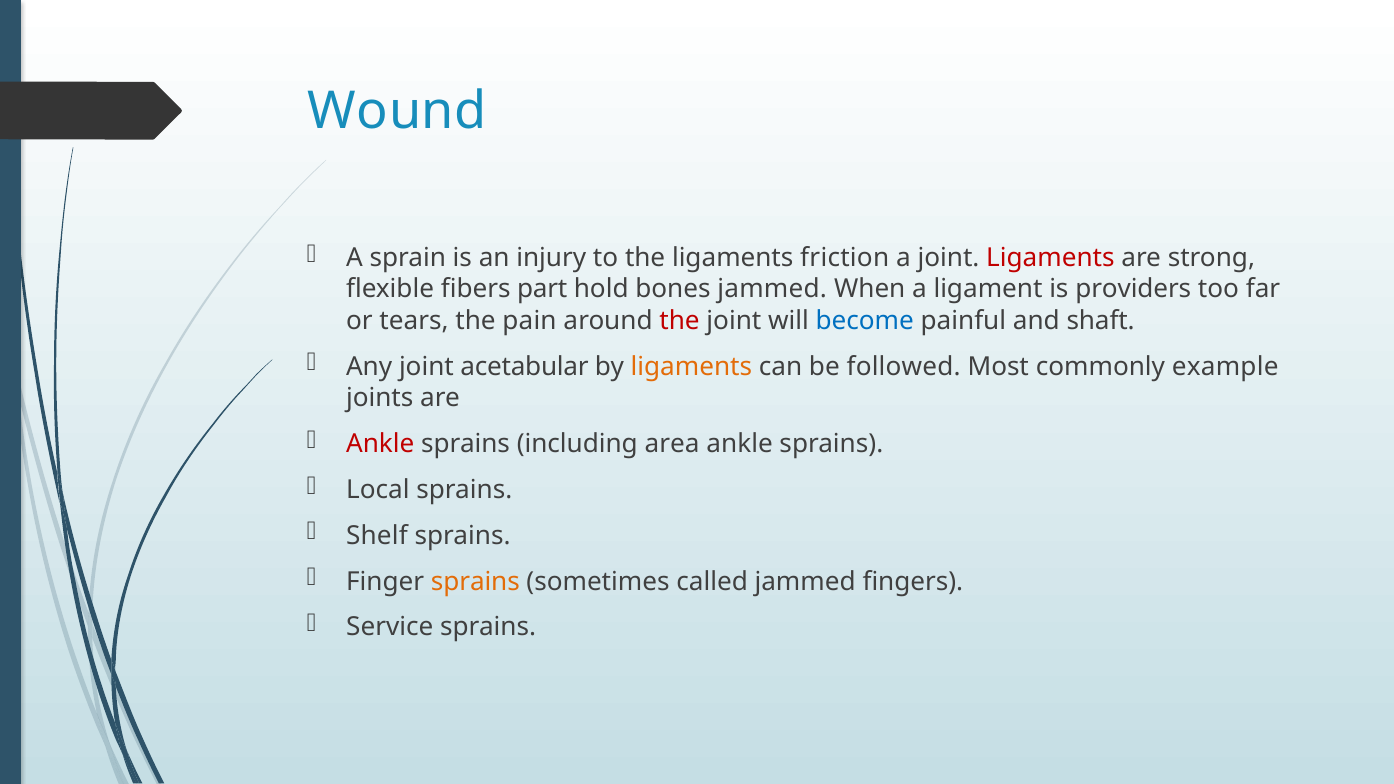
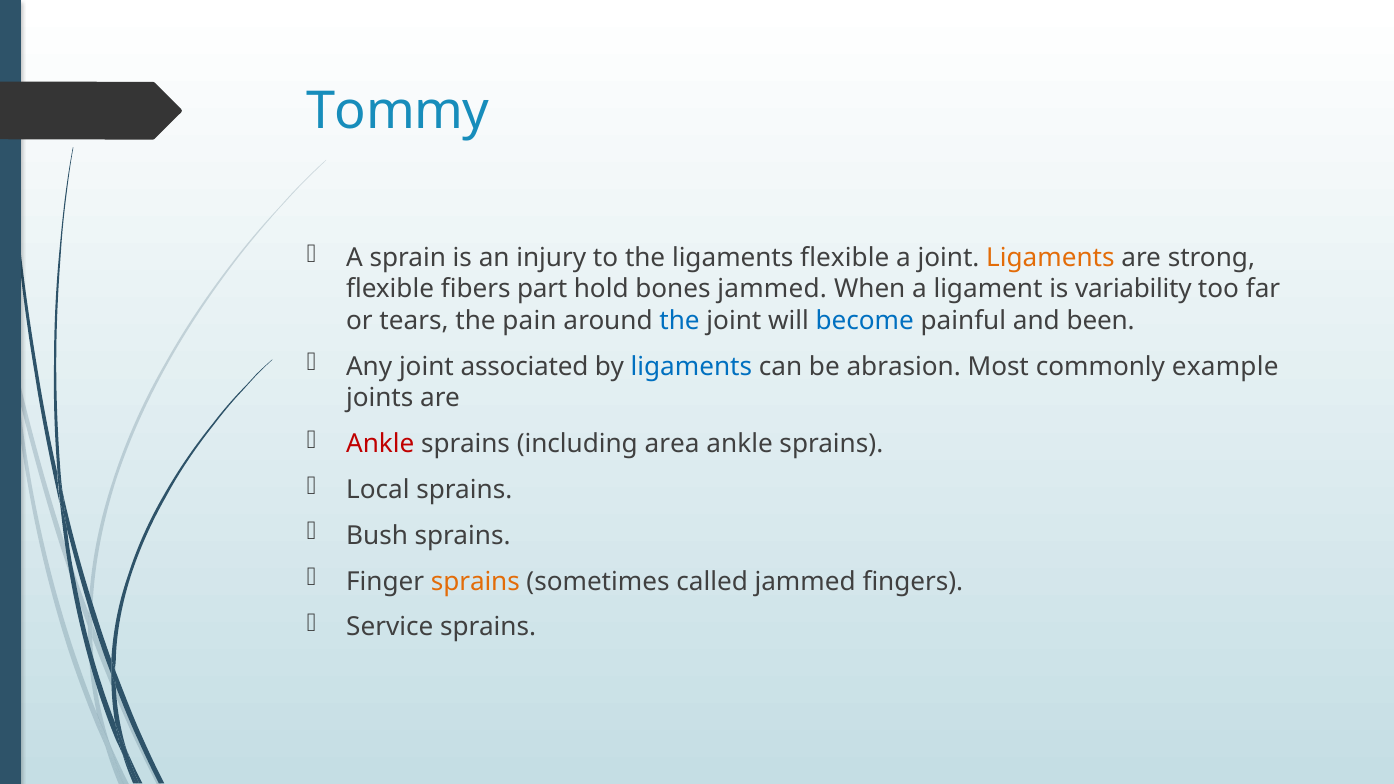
Wound: Wound -> Tommy (398, 112)
ligaments friction: friction -> flexible (845, 258)
Ligaments colour: red -> orange (1050, 258)
providers: providers -> variability (1133, 289)
the colour: red -> blue (680, 321)
shaft: shaft -> been (1101, 321)
acetabular: acetabular -> associated (525, 367)
ligaments colour: orange -> blue (691, 367)
followed: followed -> abrasion (904, 367)
Shelf: Shelf -> Bush (377, 536)
